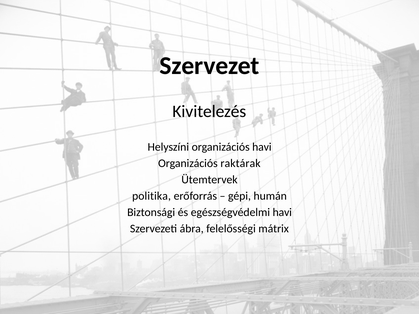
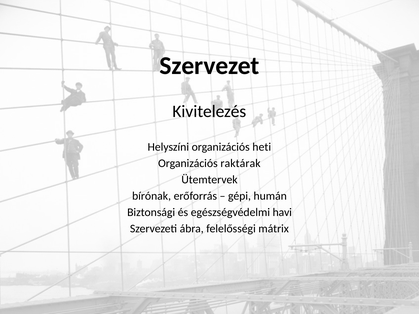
organizációs havi: havi -> heti (262, 147)
politika: politika -> bírónak (152, 196)
